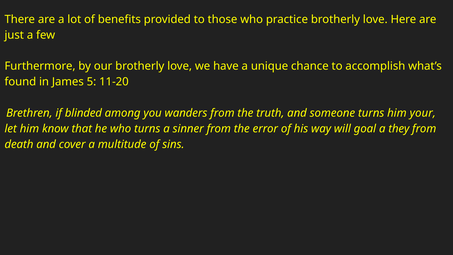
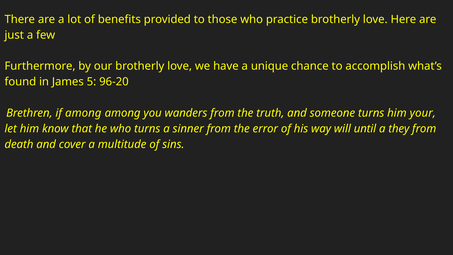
11-20: 11-20 -> 96-20 (114, 82)
if blinded: blinded -> among (83, 113)
goal: goal -> until (365, 129)
